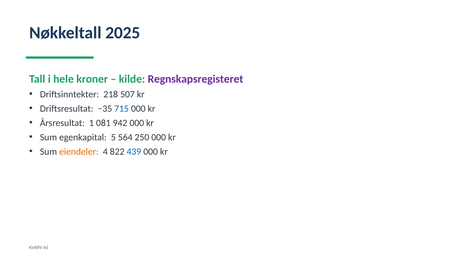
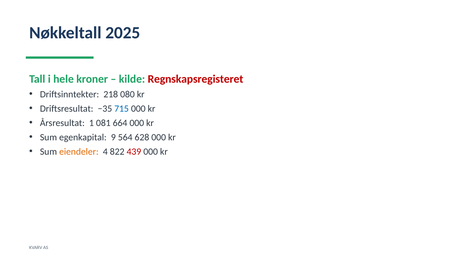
Regnskapsregisteret colour: purple -> red (196, 79)
507: 507 -> 080 (127, 94)
942: 942 -> 664 (120, 123)
5: 5 -> 9 (113, 137)
250: 250 -> 628 (142, 137)
439 colour: blue -> red (134, 152)
